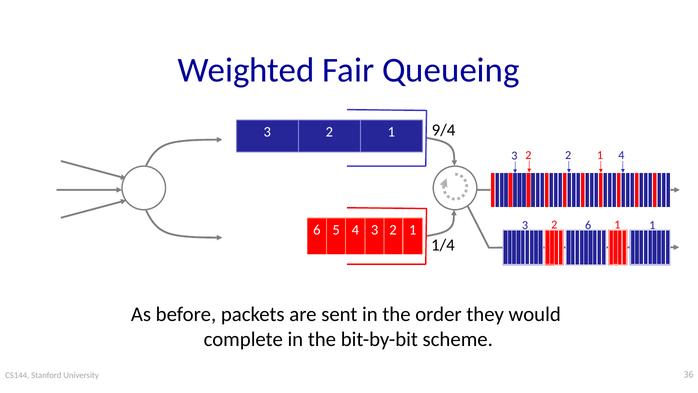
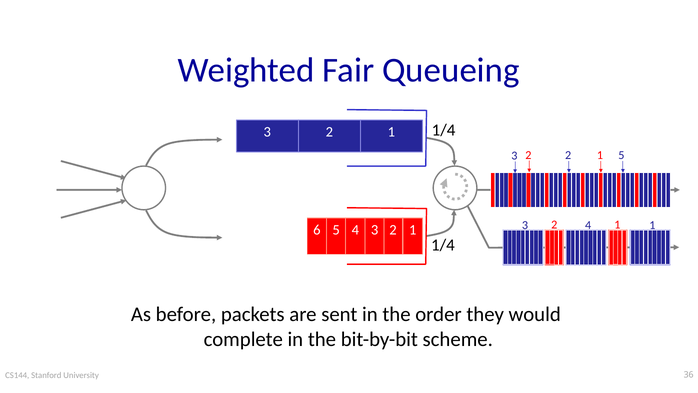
9/4: 9/4 -> 1/4 (444, 130)
2 4: 4 -> 5 (621, 155)
6: 6 -> 4 (588, 225)
